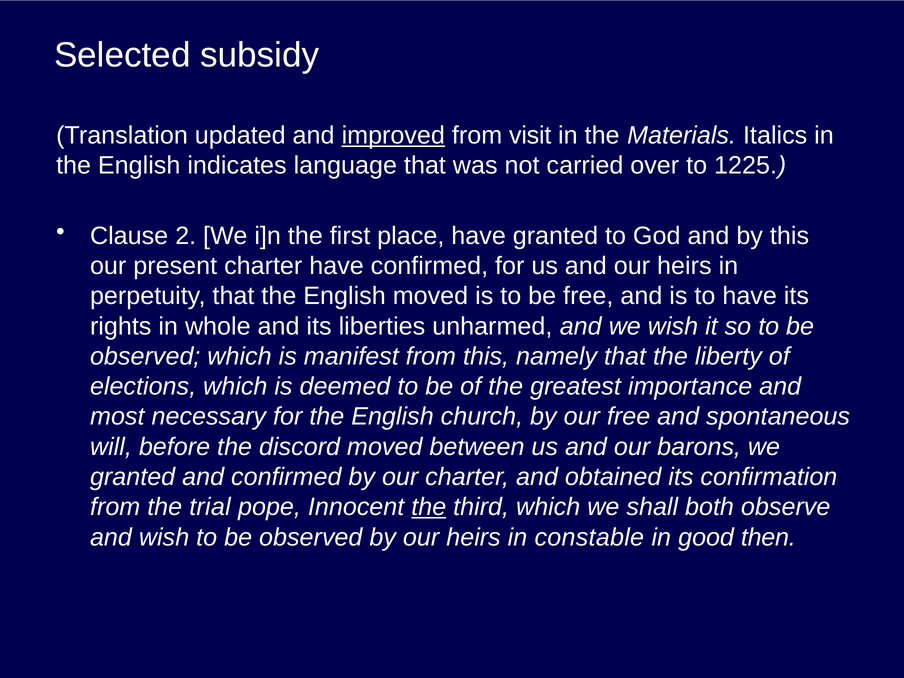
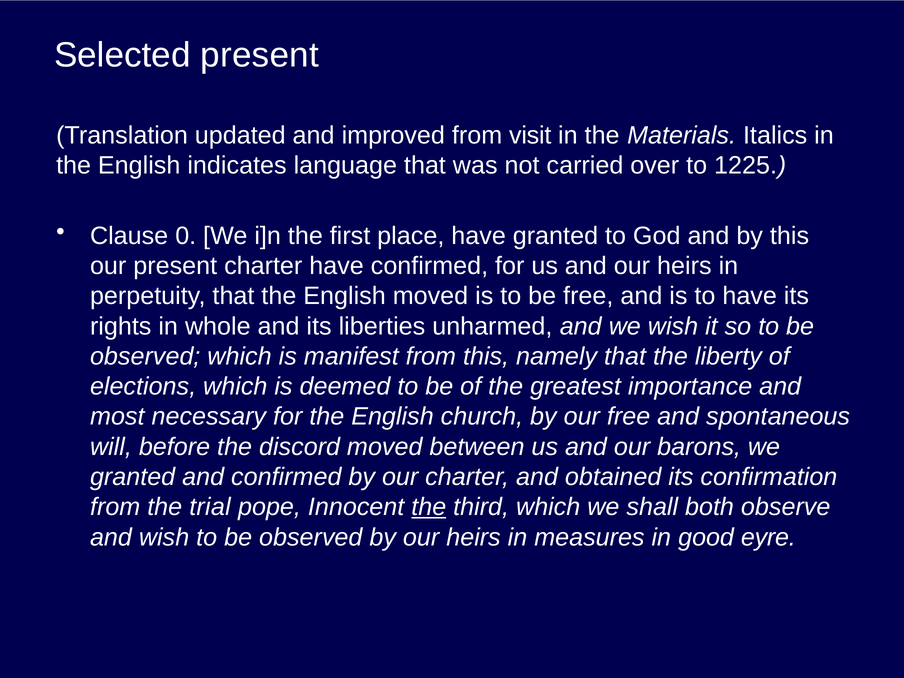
Selected subsidy: subsidy -> present (260, 55)
improved underline: present -> none (393, 135)
2: 2 -> 0 (186, 236)
constable: constable -> measures (589, 537)
then: then -> eyre (768, 537)
